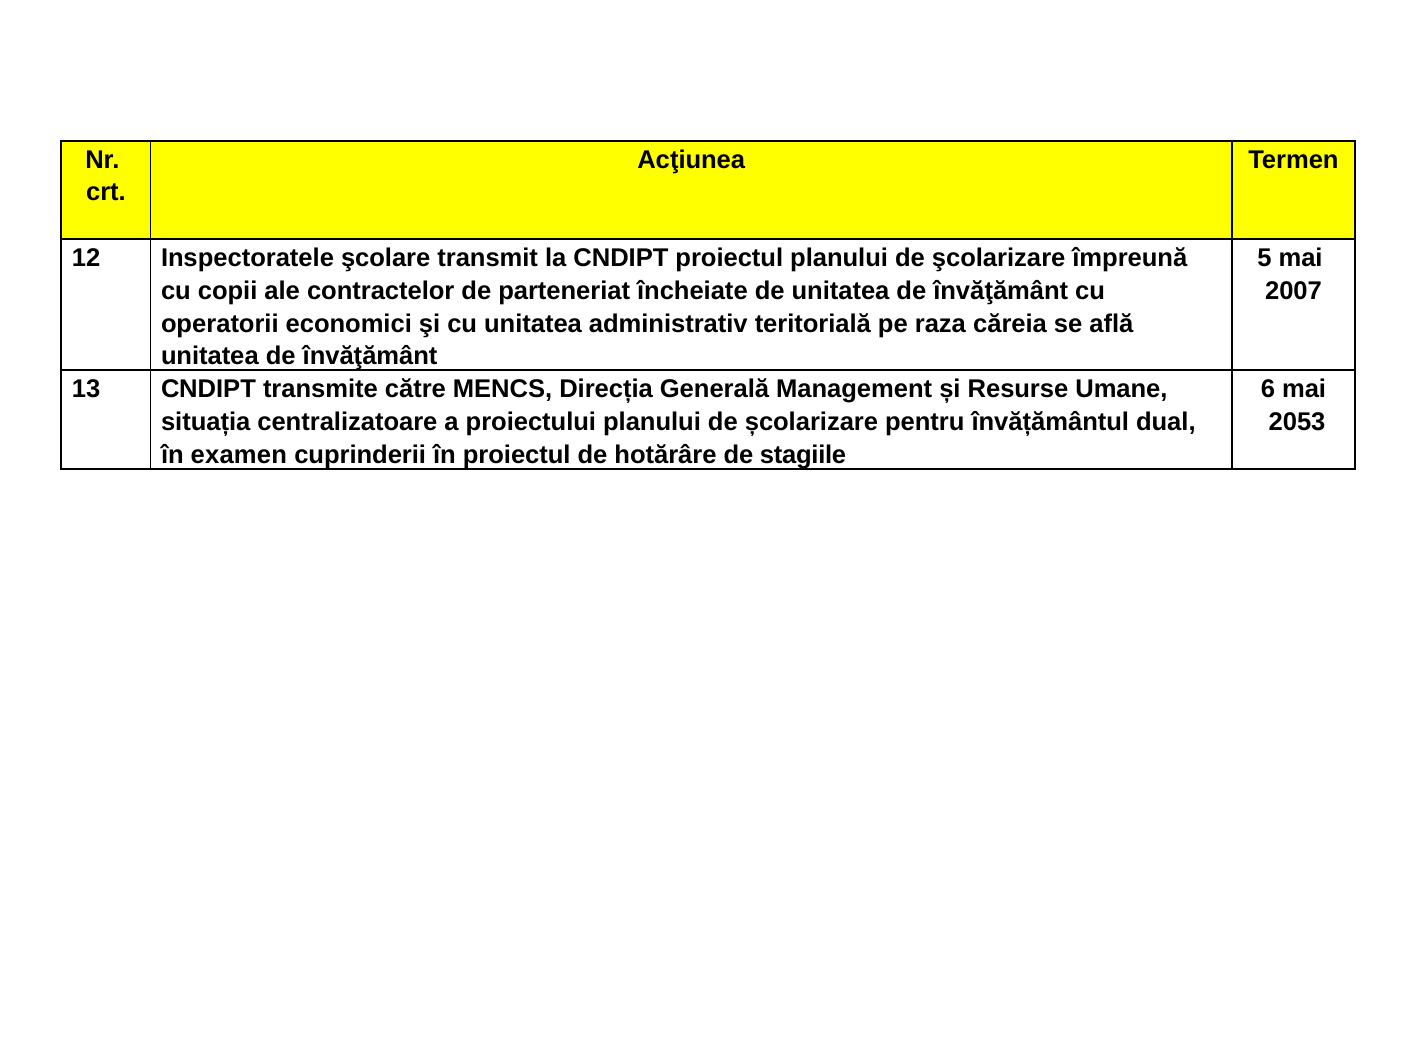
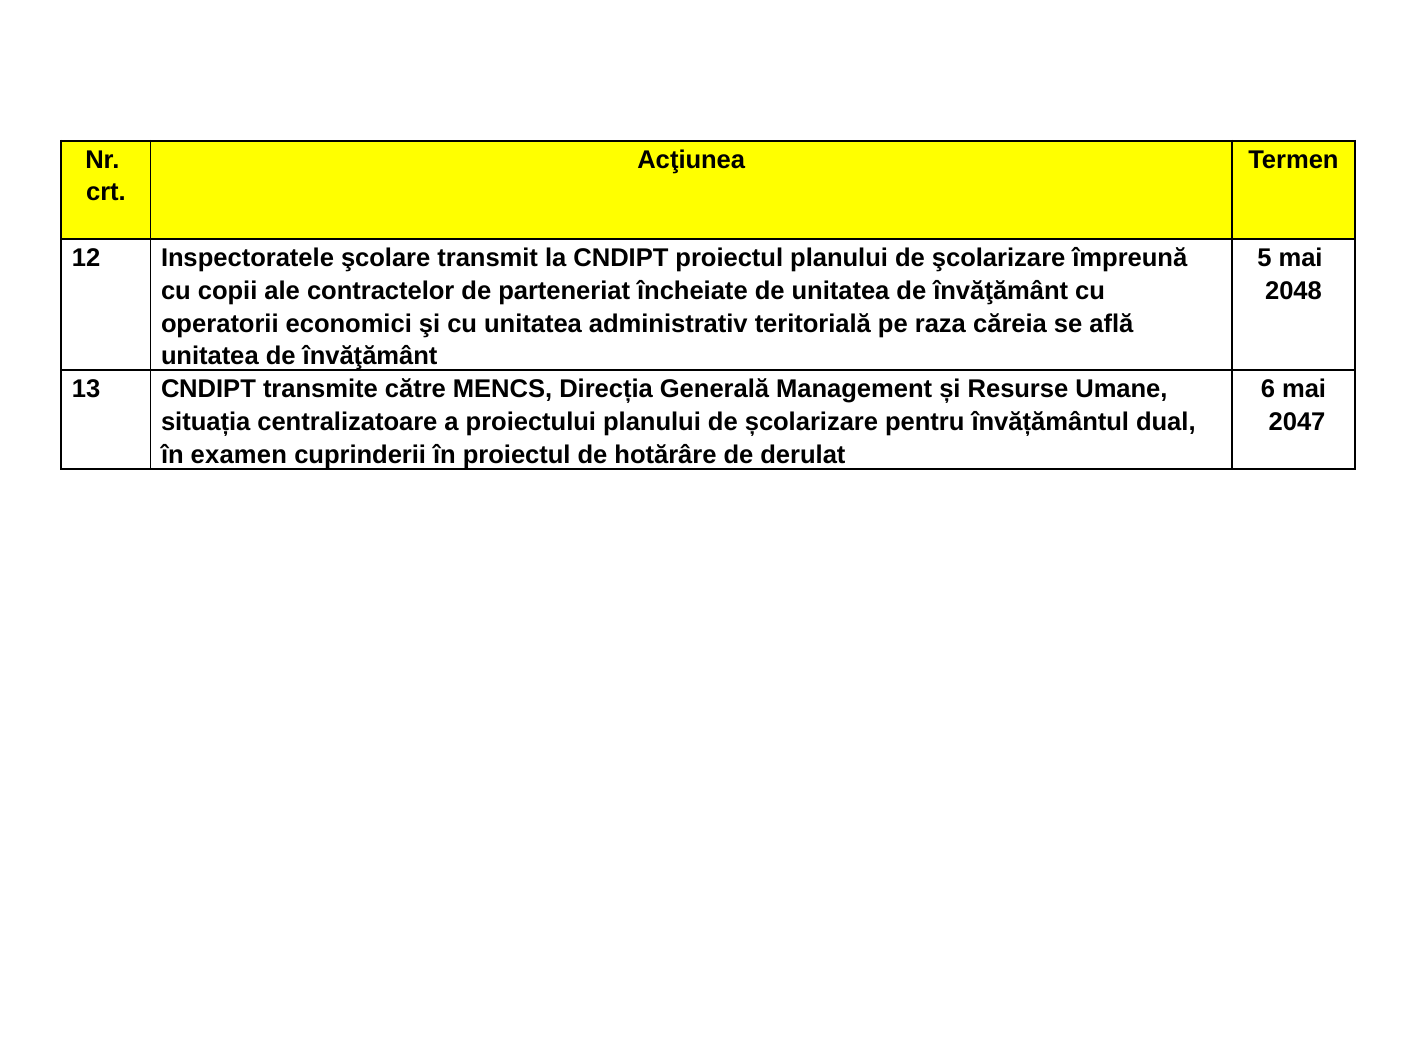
2007: 2007 -> 2048 (1293, 291)
2053: 2053 -> 2047 (1297, 422)
stagiile: stagiile -> derulat (803, 455)
